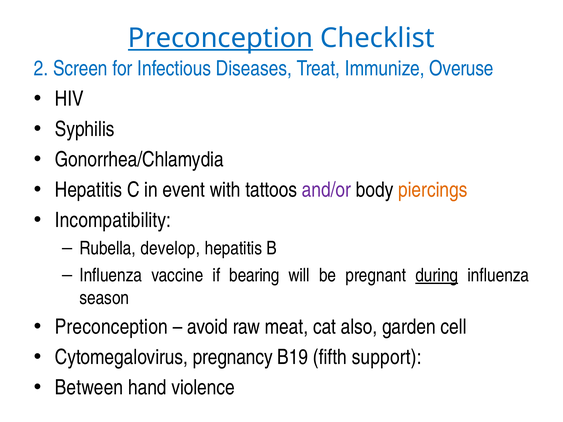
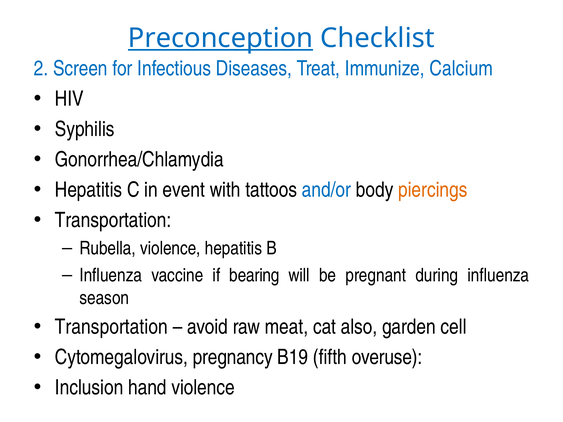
Overuse: Overuse -> Calcium (461, 69)
and/or colour: purple -> blue (326, 190)
Incompatibility: Incompatibility -> Transportation (113, 220)
Rubella develop: develop -> violence (170, 249)
during underline: present -> none (437, 275)
Preconception: Preconception -> Transportation (111, 327)
support: support -> overuse (387, 357)
Between: Between -> Inclusion (89, 388)
